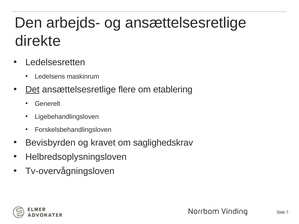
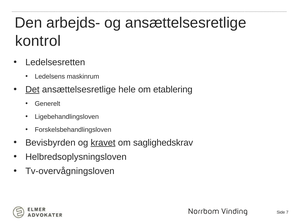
direkte: direkte -> kontrol (38, 41)
flere: flere -> hele (127, 90)
kravet underline: none -> present (103, 143)
